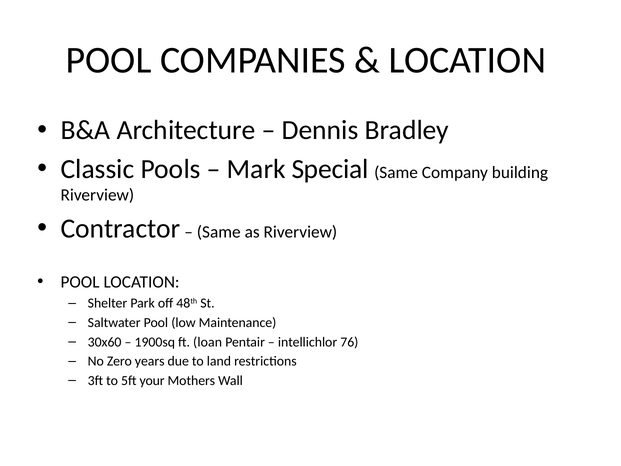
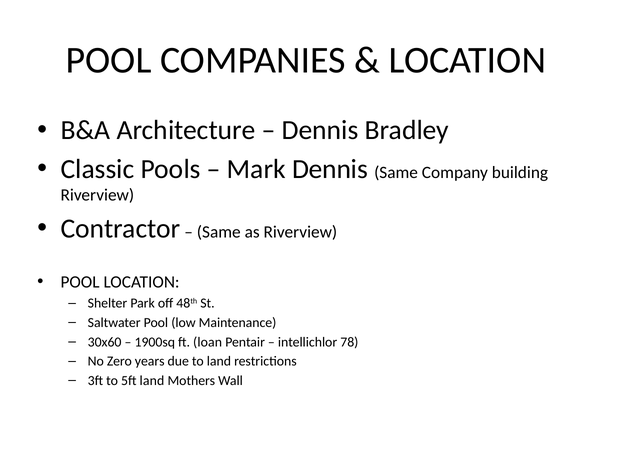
Mark Special: Special -> Dennis (330, 169)
76: 76 -> 78 (349, 342)
5ft your: your -> land (152, 380)
